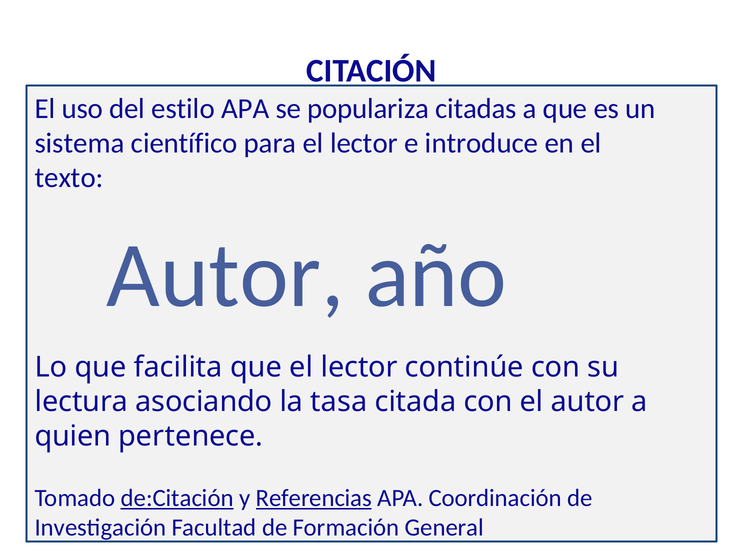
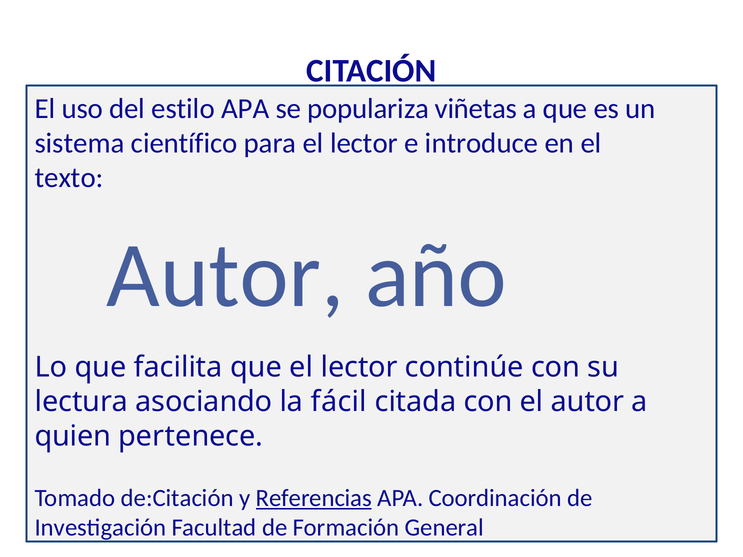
citadas: citadas -> viñetas (476, 109)
tasa: tasa -> fácil (339, 402)
de:Citación underline: present -> none (177, 498)
